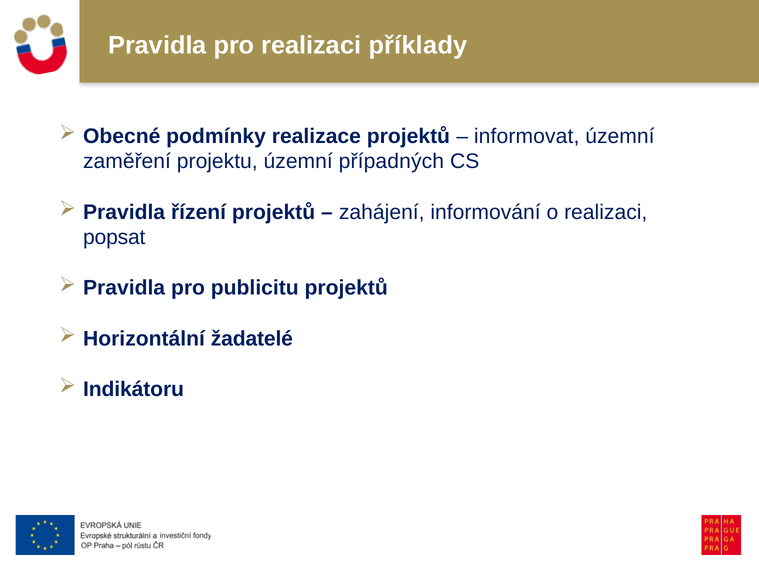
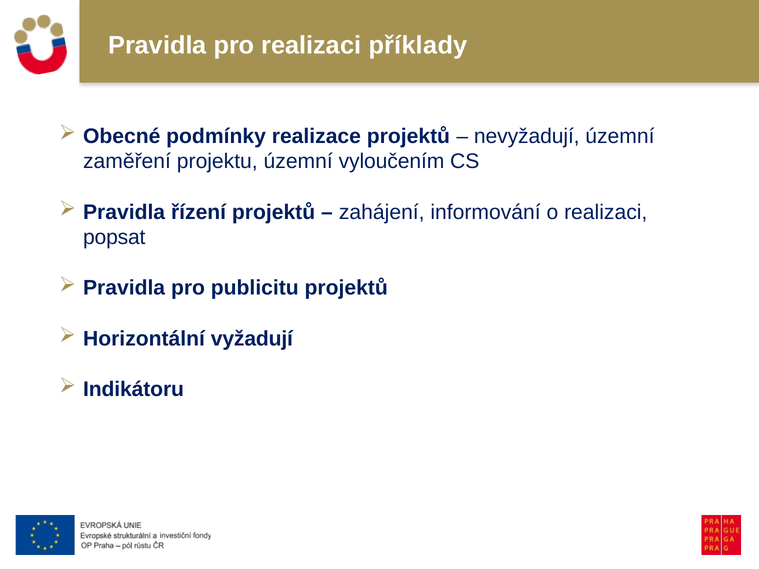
informovat: informovat -> nevyžadují (527, 136)
případných: případných -> vyloučením (392, 162)
žadatelé: žadatelé -> vyžadují (252, 339)
